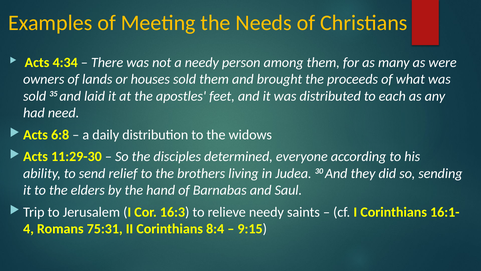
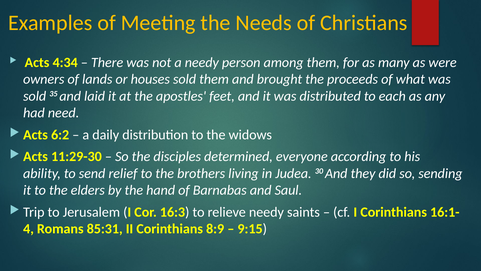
6:8: 6:8 -> 6:2 (60, 134)
75:31: 75:31 -> 85:31 (105, 229)
8:4: 8:4 -> 8:9 (215, 229)
